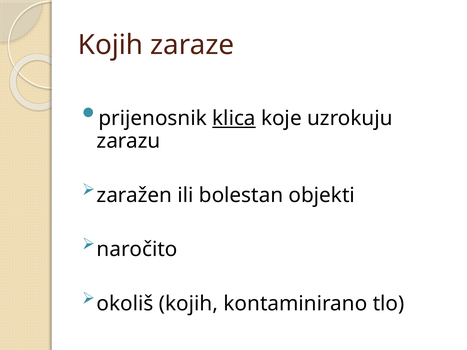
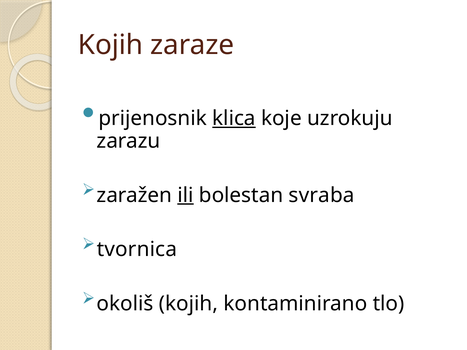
ili underline: none -> present (186, 195)
objekti: objekti -> svraba (322, 195)
naročito: naročito -> tvornica (137, 250)
